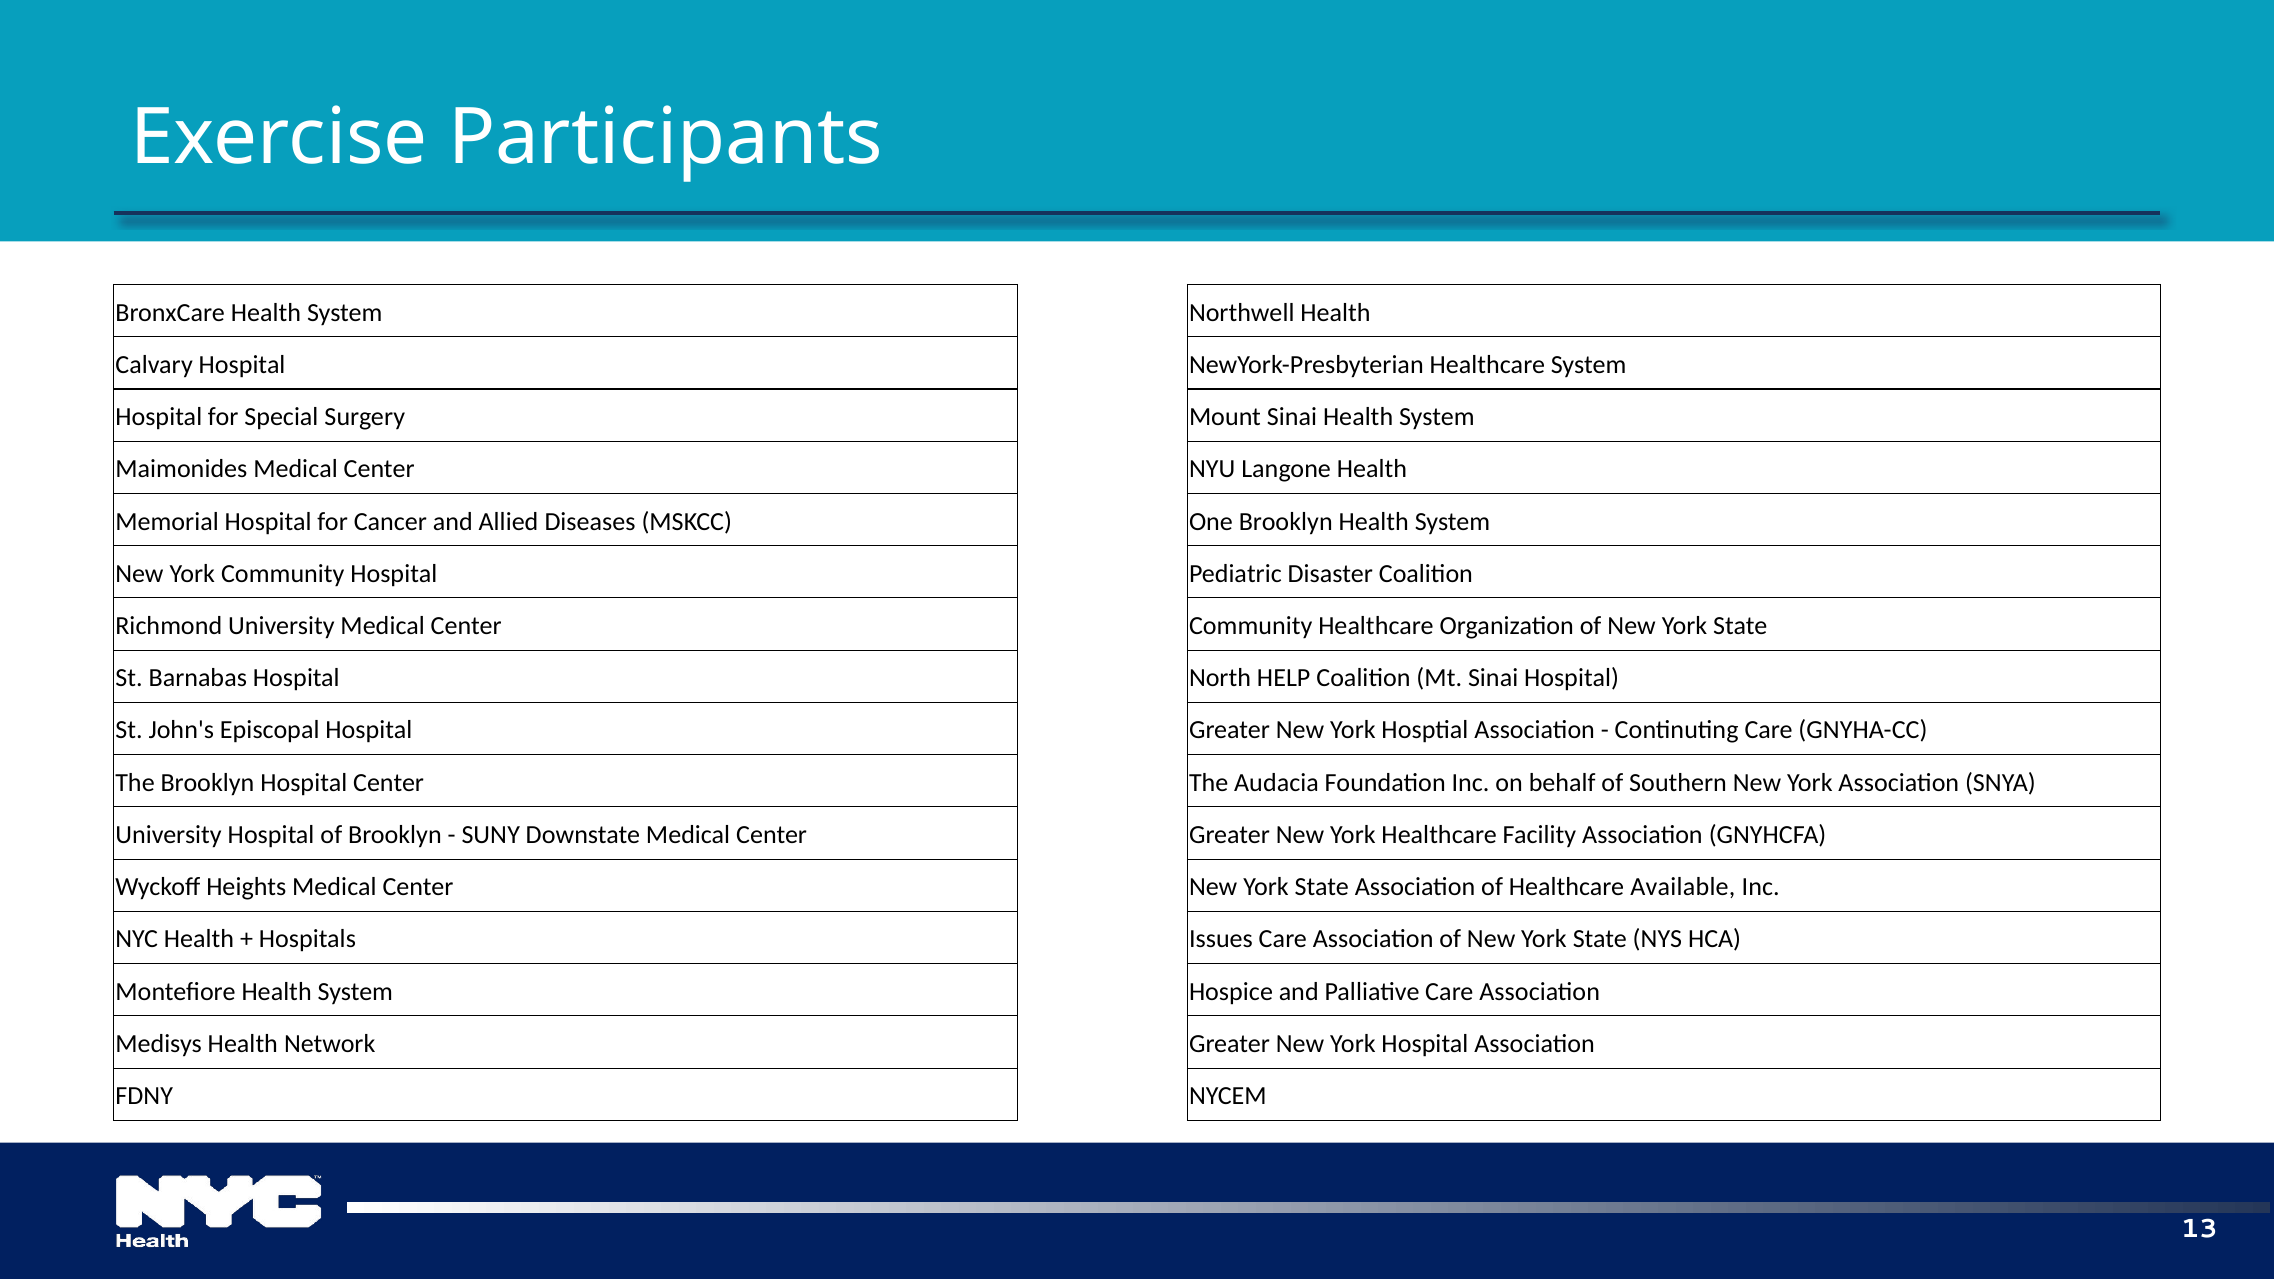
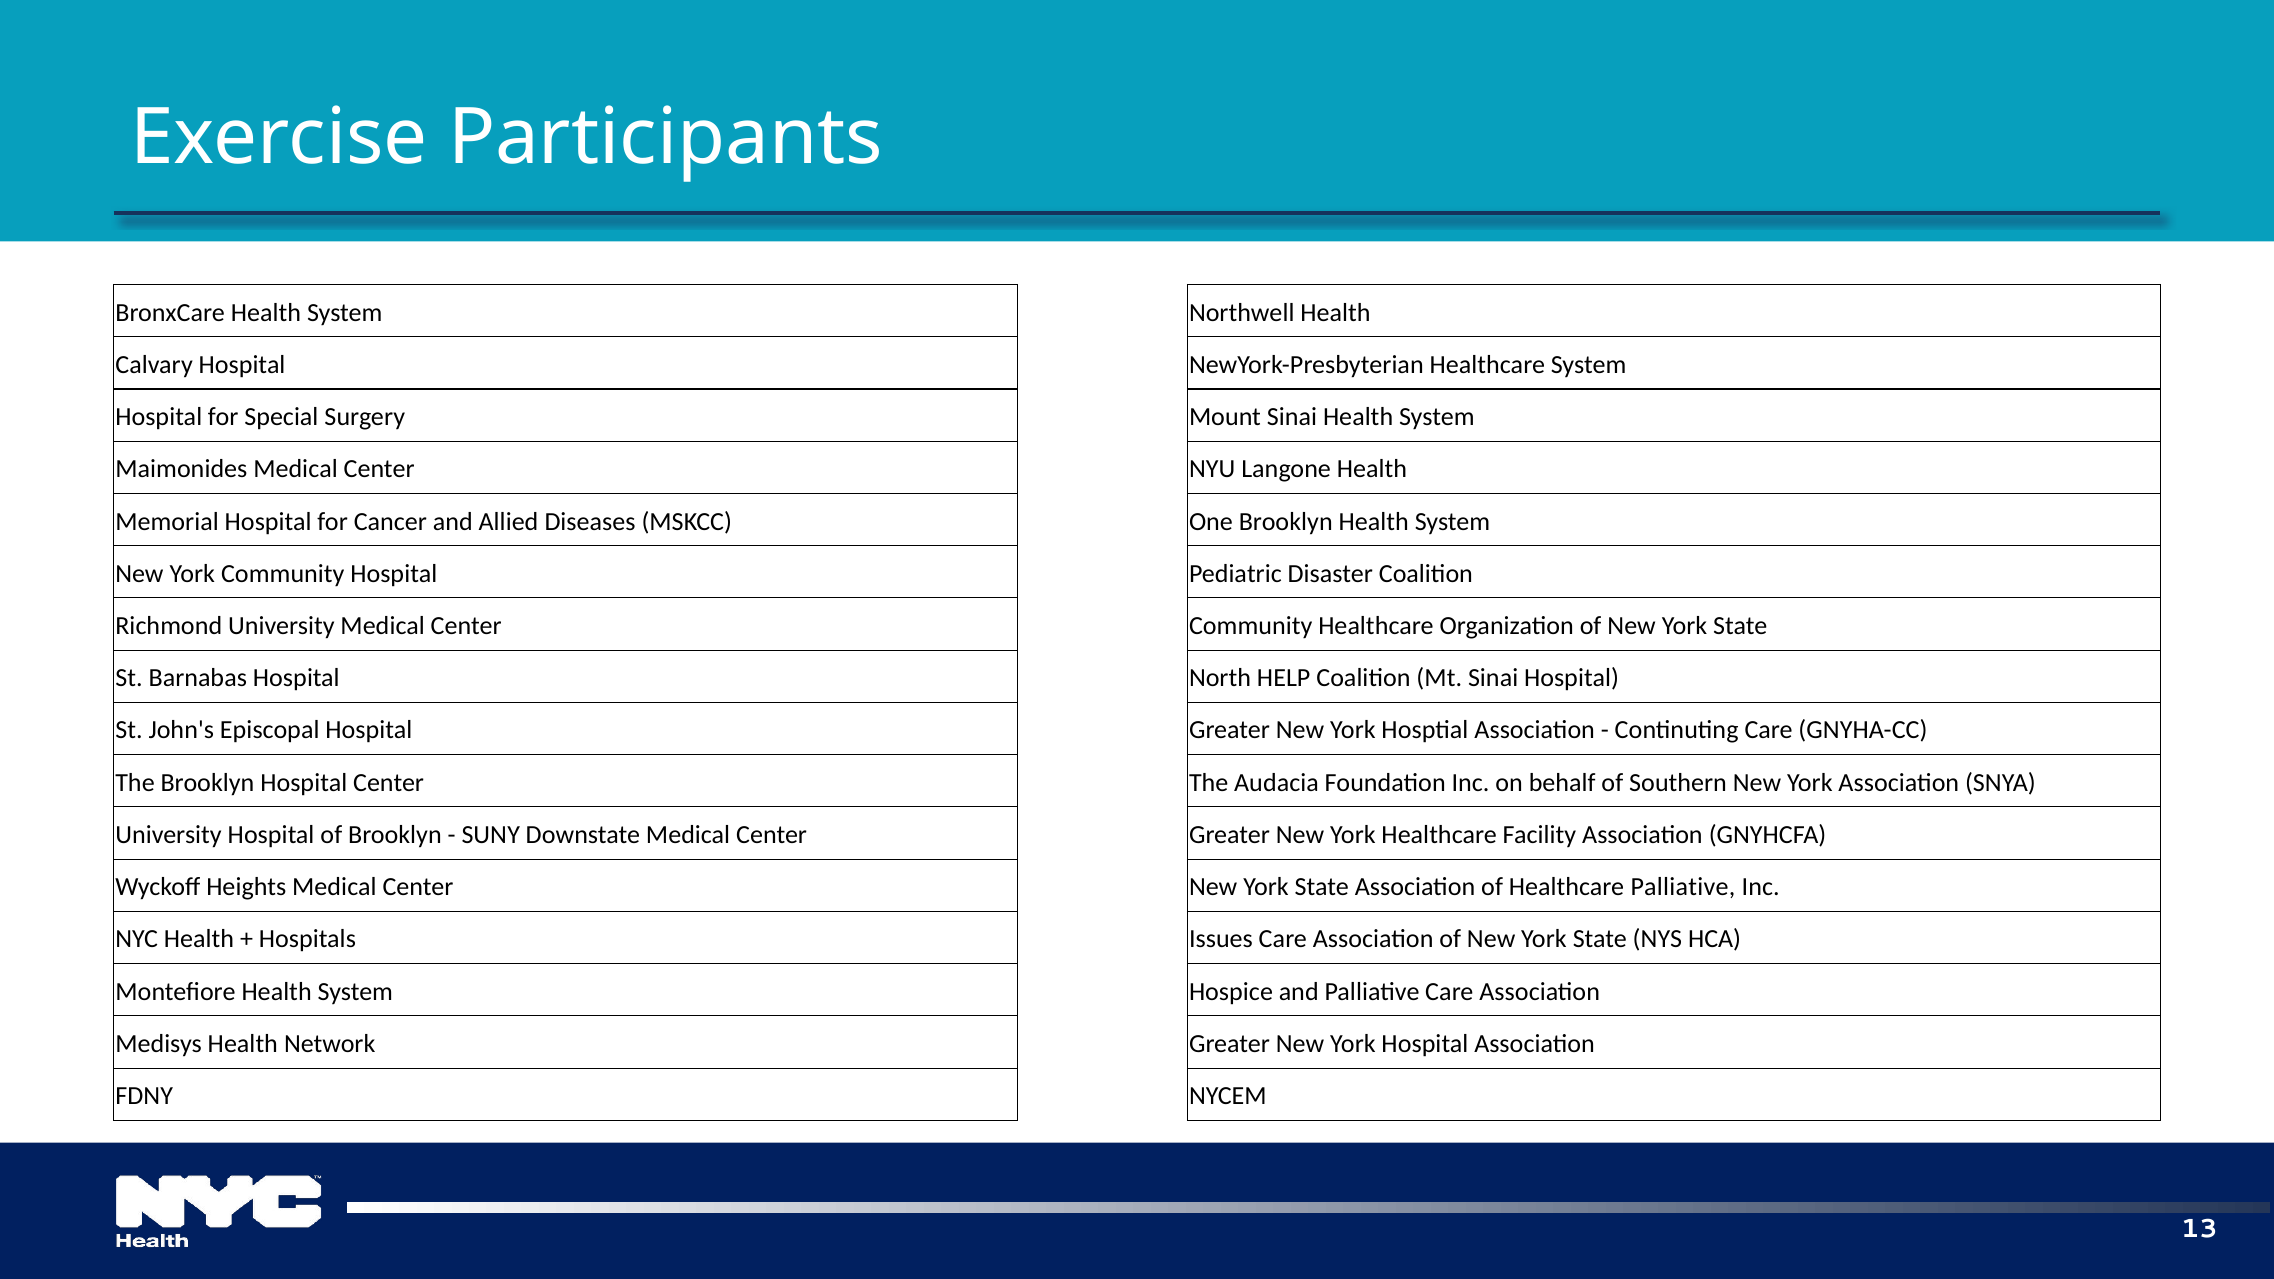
Healthcare Available: Available -> Palliative (1683, 887)
